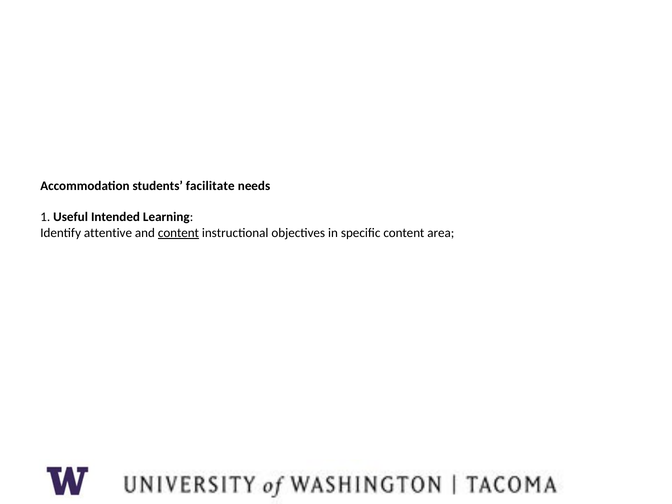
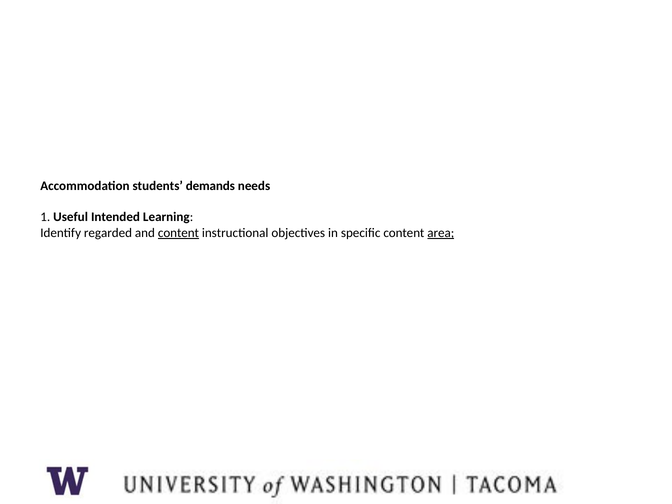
facilitate: facilitate -> demands (210, 186)
attentive: attentive -> regarded (108, 233)
area underline: none -> present (441, 233)
